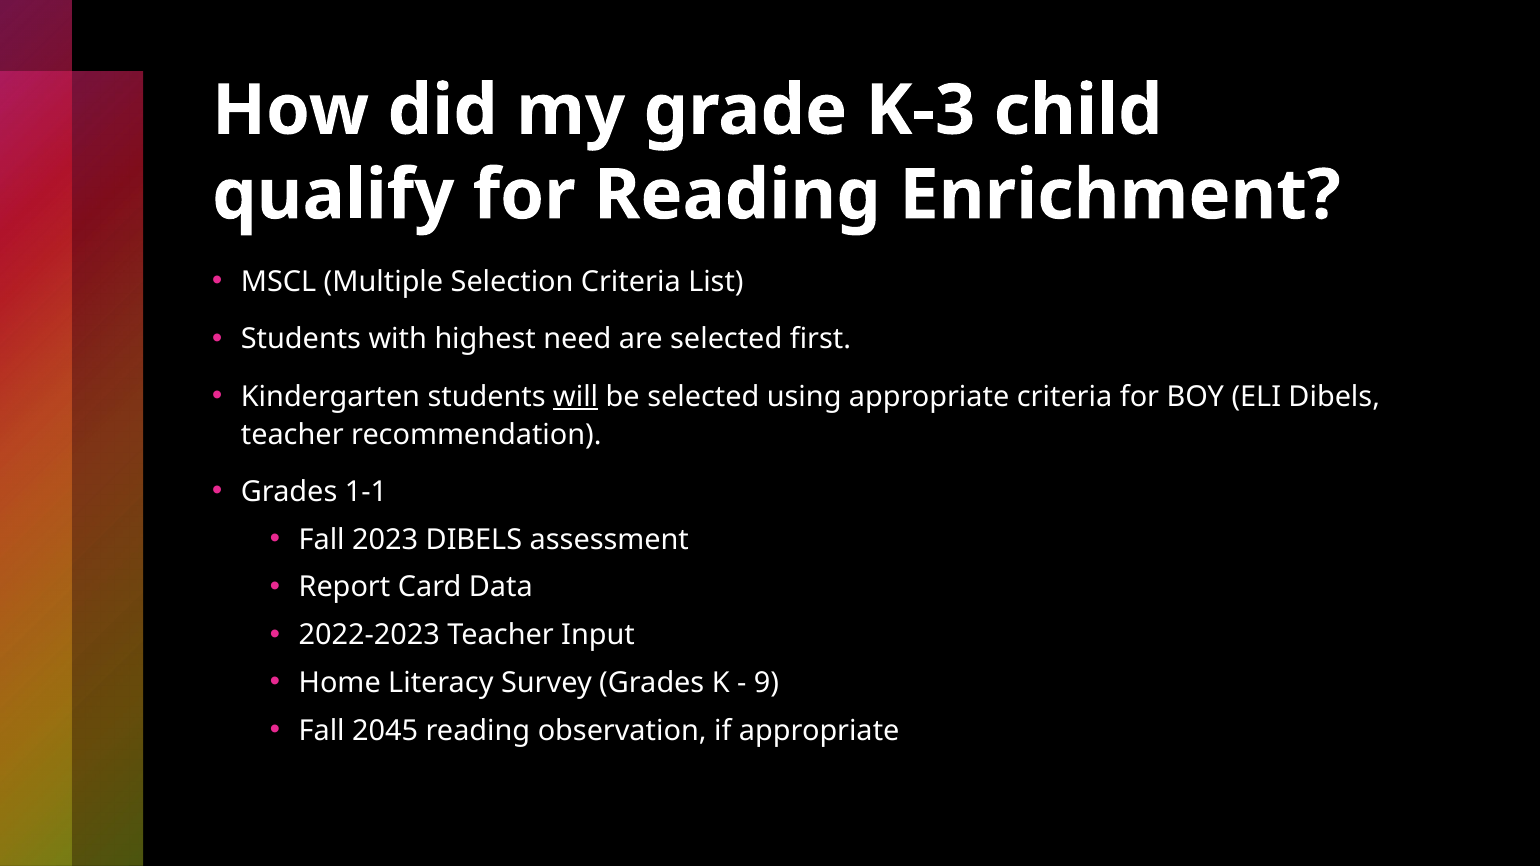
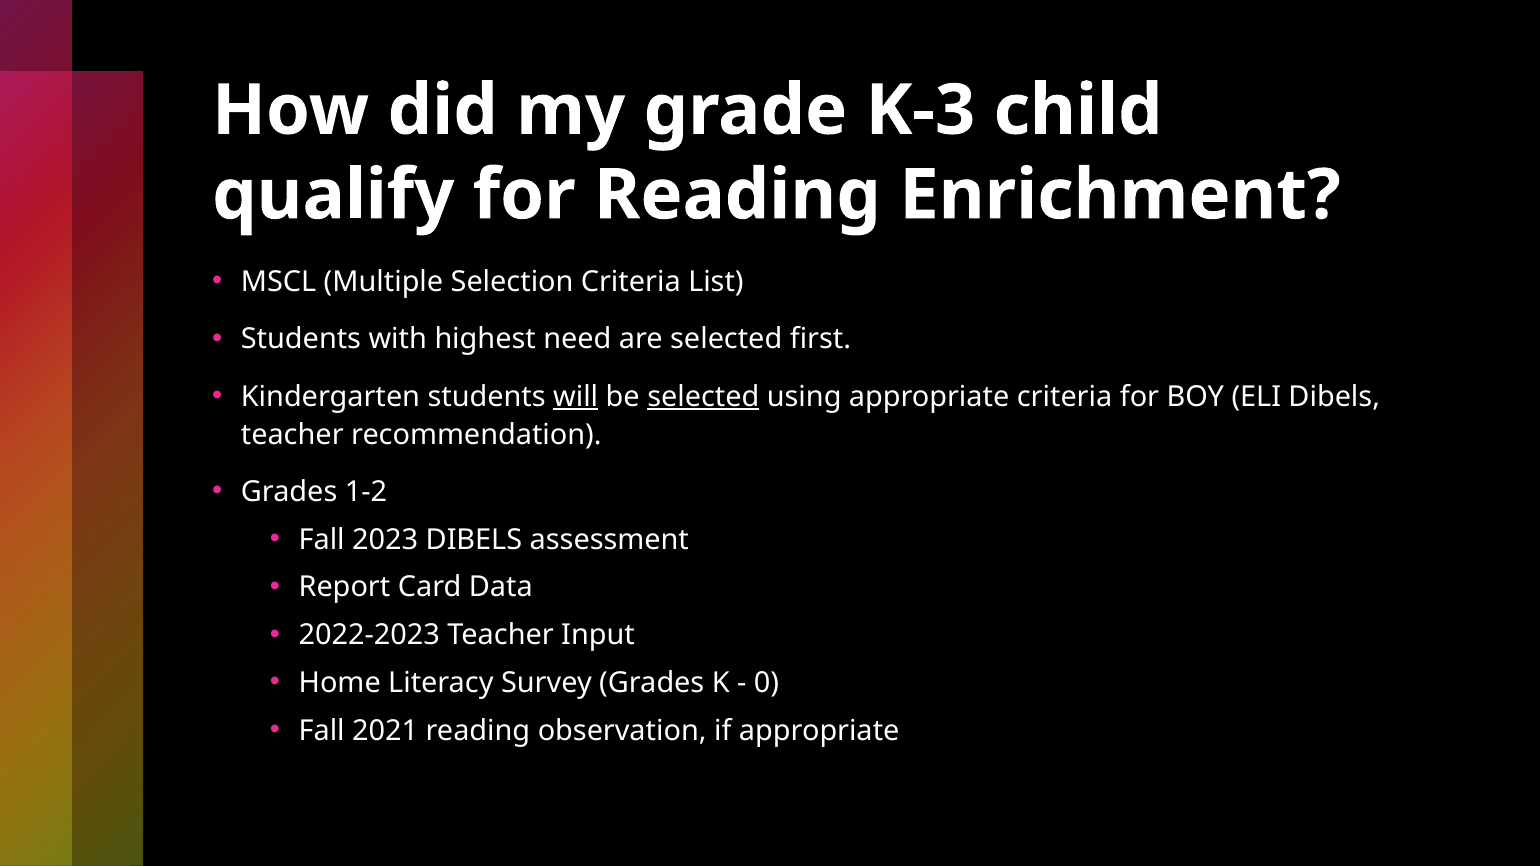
selected underline: none -> present (703, 397)
1-1: 1-1 -> 1-2 (366, 492)
9: 9 -> 0 (766, 683)
2045: 2045 -> 2021 (385, 731)
